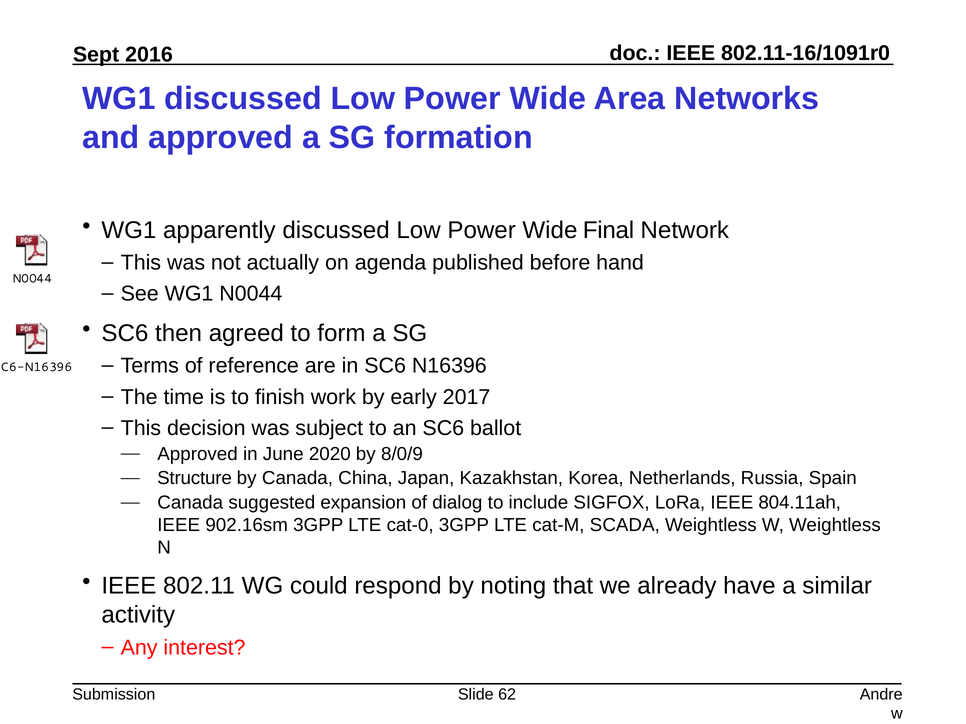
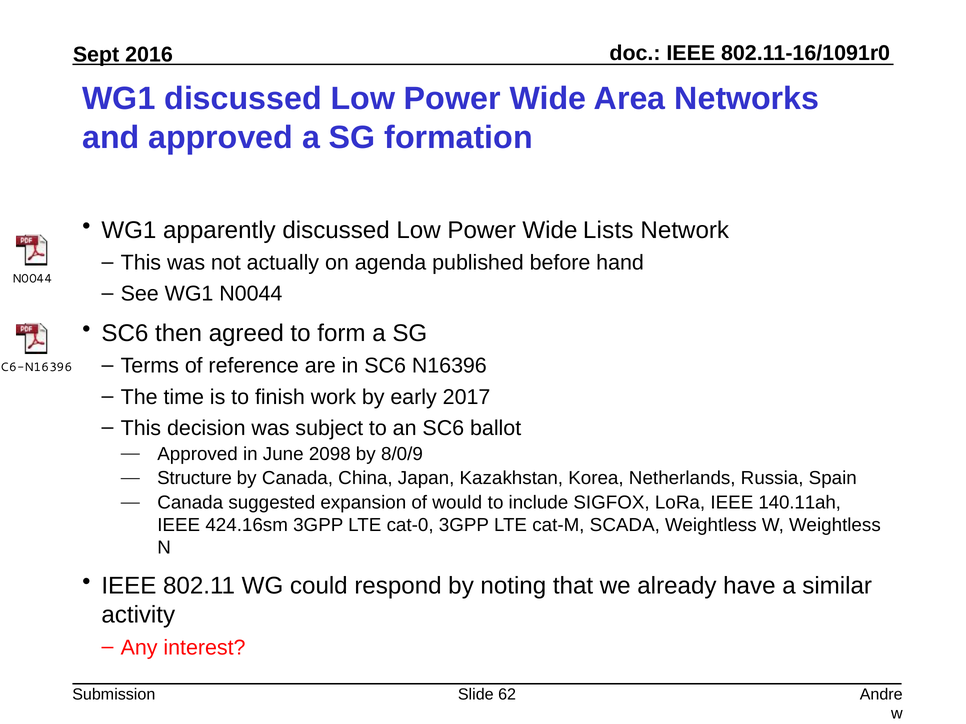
Final: Final -> Lists (608, 230)
2020: 2020 -> 2098 (330, 454)
dialog: dialog -> would (457, 503)
804.11ah: 804.11ah -> 140.11ah (800, 503)
902.16sm: 902.16sm -> 424.16sm (247, 526)
